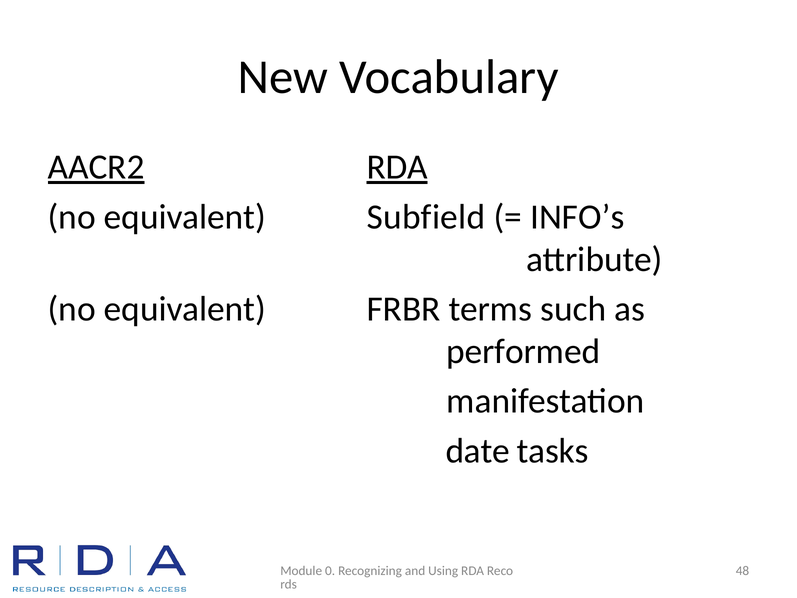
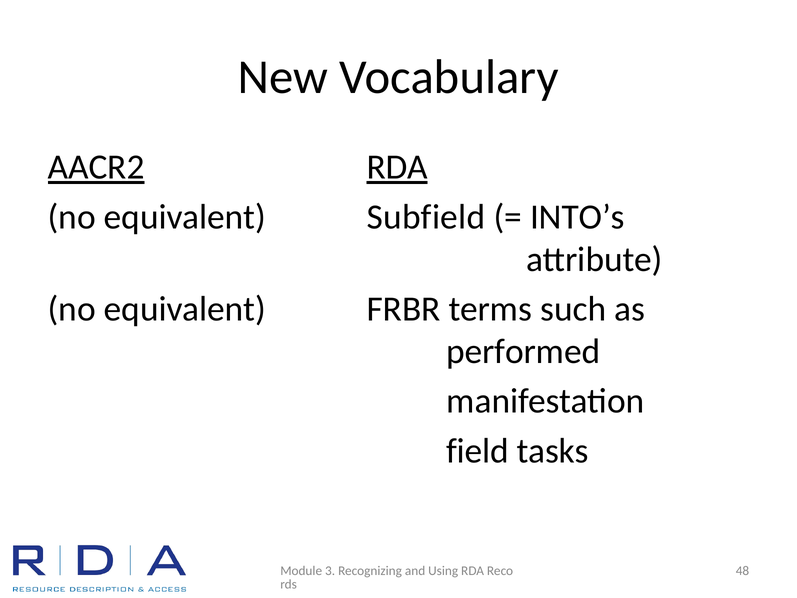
INFO’s: INFO’s -> INTO’s (577, 217)
date: date -> field (478, 451)
0: 0 -> 3 (330, 571)
